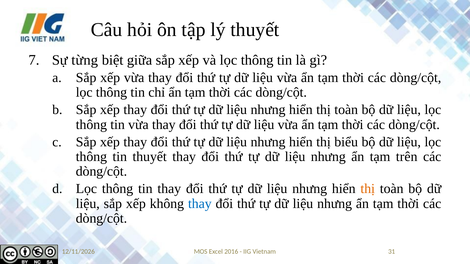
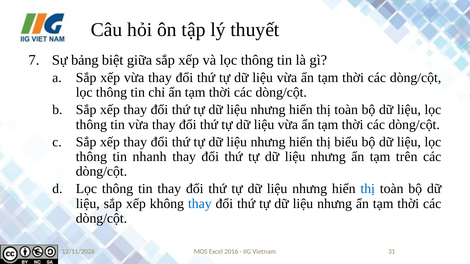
từng: từng -> bảng (85, 60)
tin thuyết: thuyết -> nhanh (150, 157)
thị colour: orange -> blue (368, 189)
